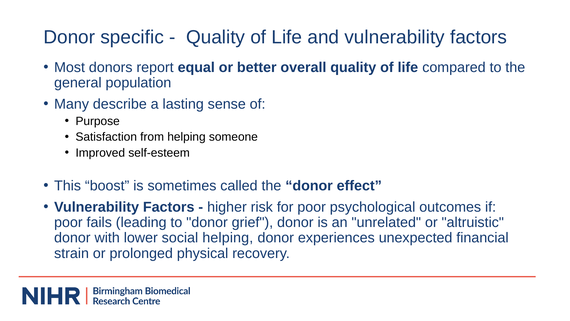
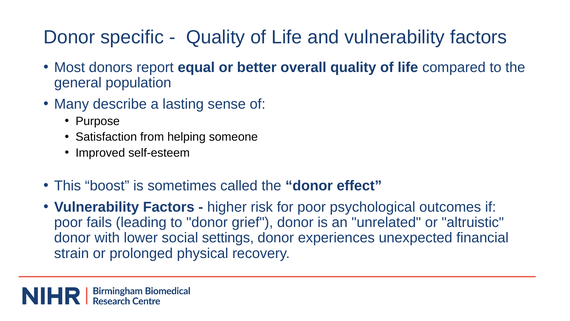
social helping: helping -> settings (228, 238)
